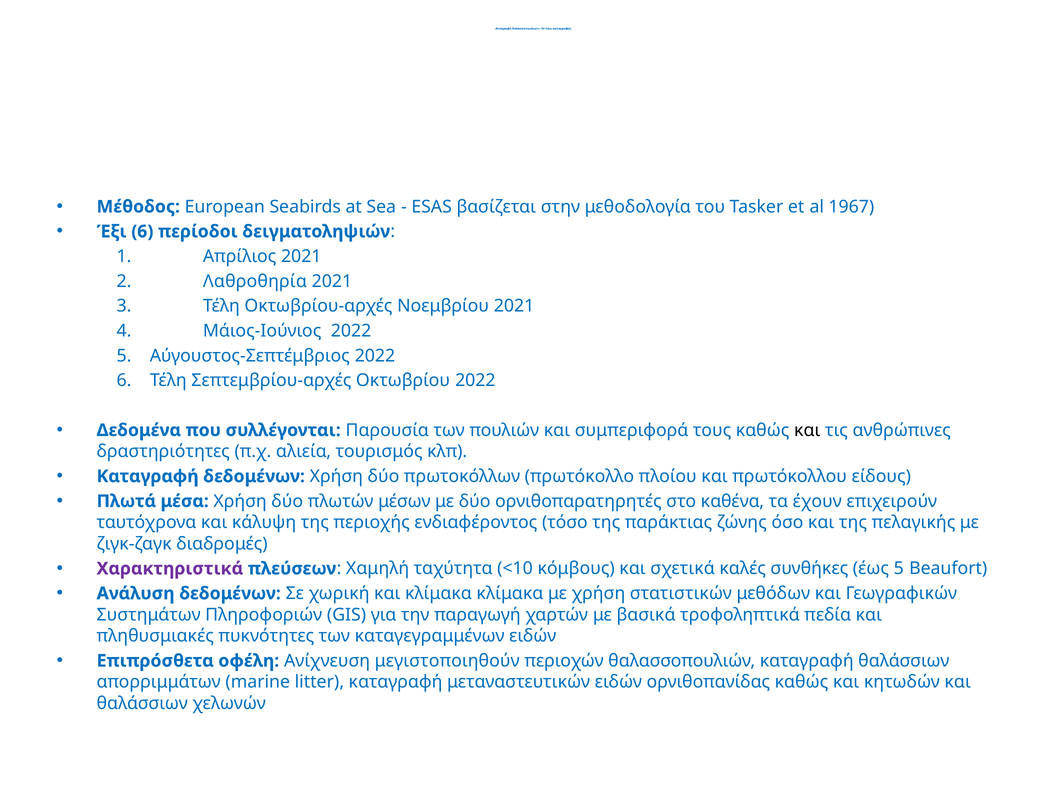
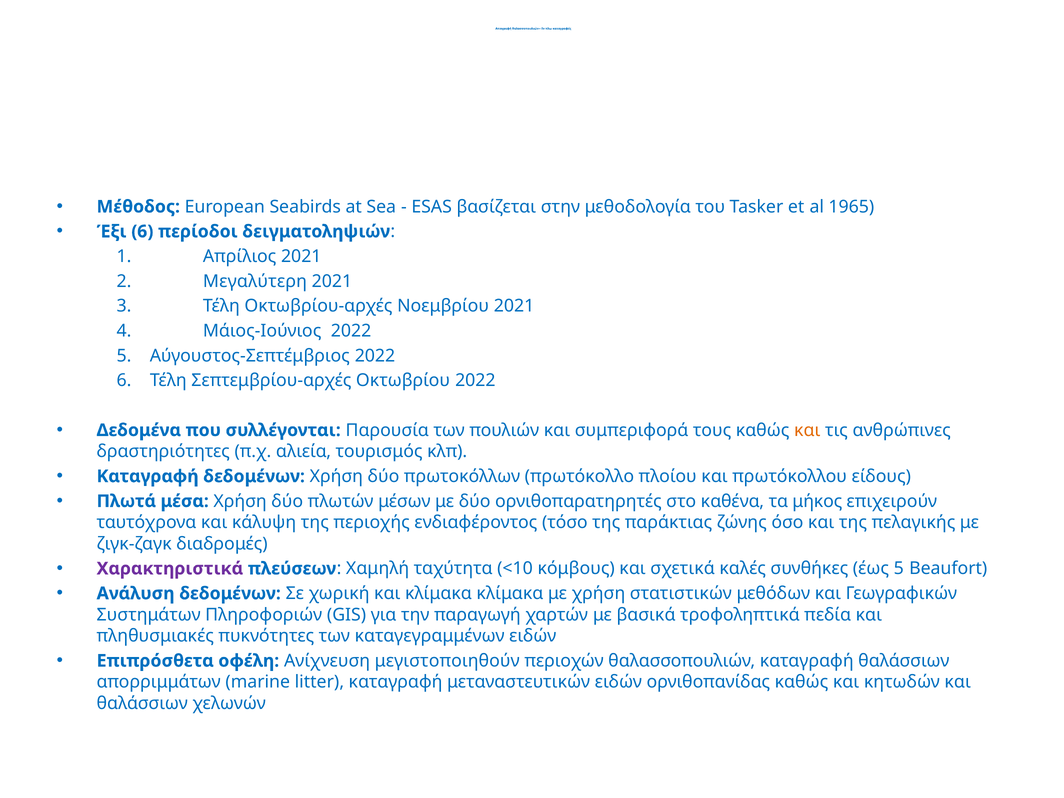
1967: 1967 -> 1965 (851, 207)
Λαθροθηρία: Λαθροθηρία -> Μεγαλύτερη (255, 281)
και colour: black -> orange (807, 430)
έχουν: έχουν -> μήκος (817, 501)
